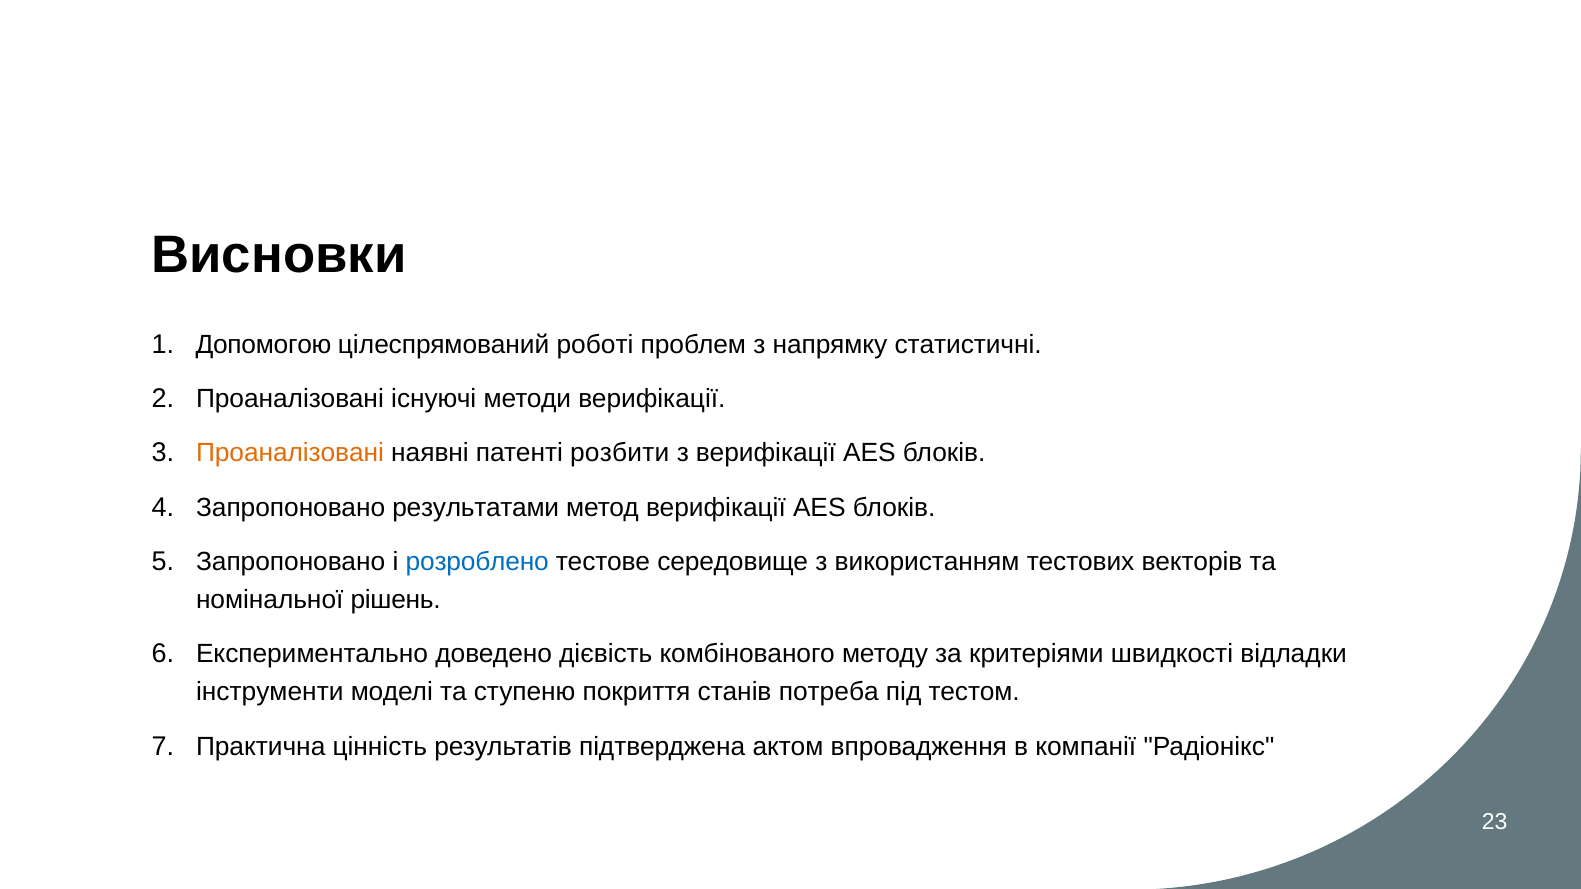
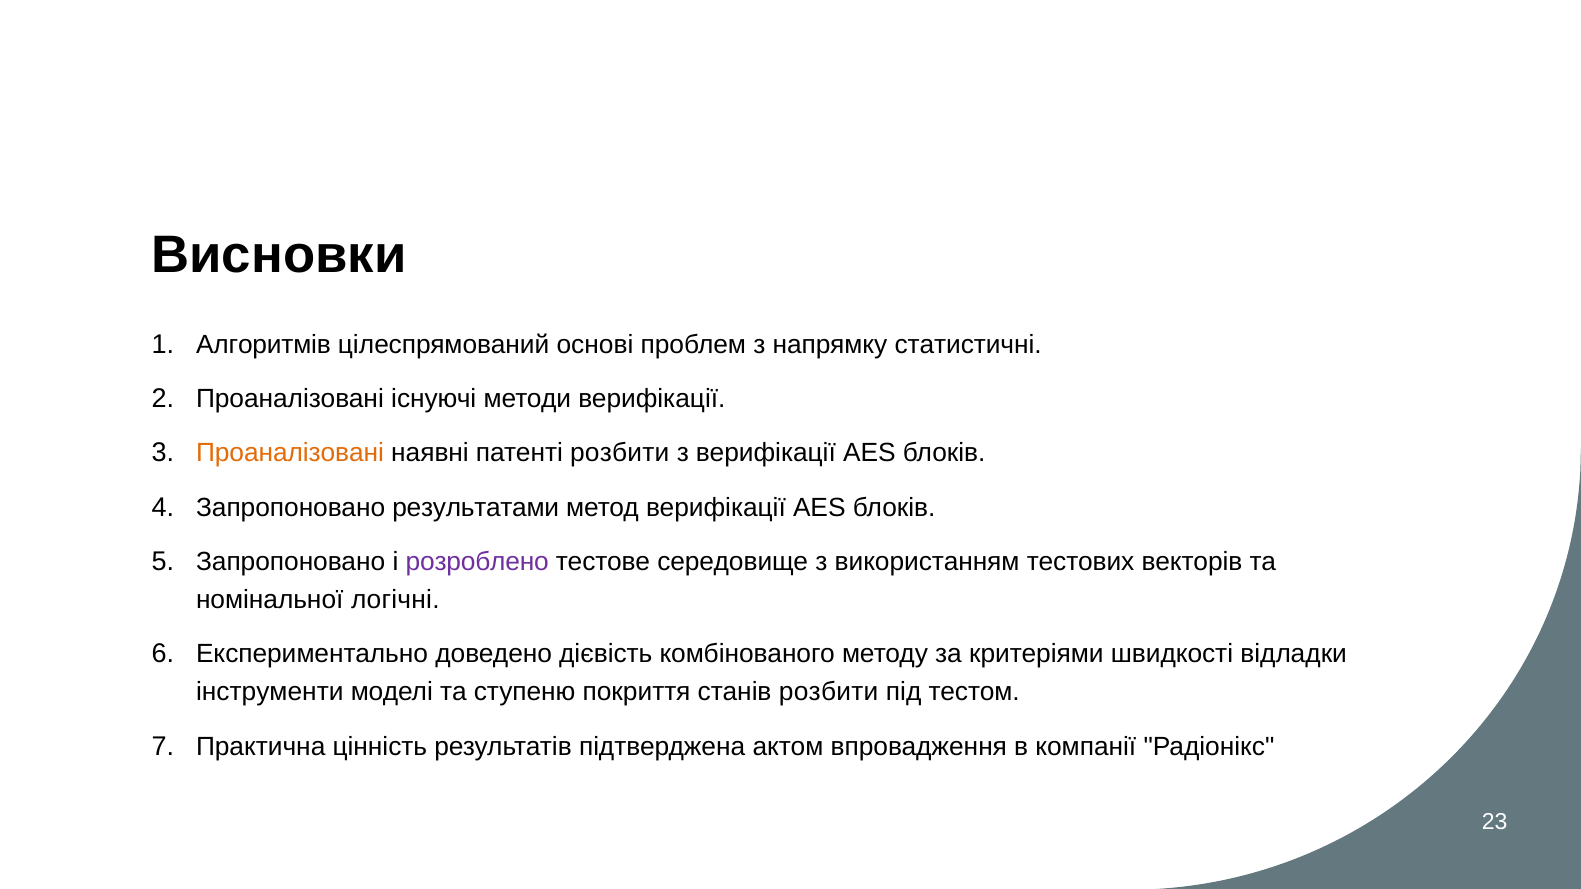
Допомогою: Допомогою -> Алгоритмів (263, 345)
роботі: роботі -> основі (595, 345)
розроблено colour: blue -> purple (477, 562)
рішень: рішень -> логічні (395, 600)
станів потреба: потреба -> розбити (829, 692)
